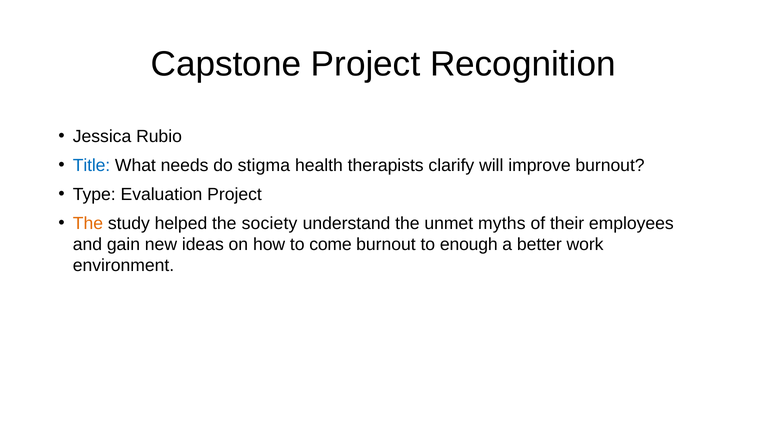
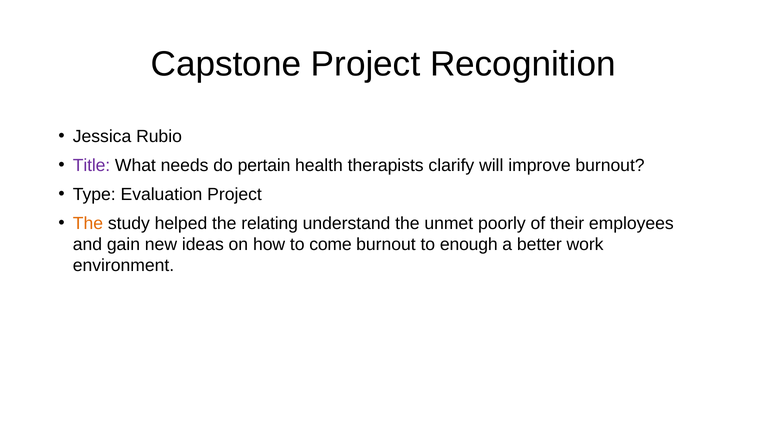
Title colour: blue -> purple (92, 166)
stigma: stigma -> pertain (264, 166)
society: society -> relating (270, 224)
myths: myths -> poorly (502, 224)
